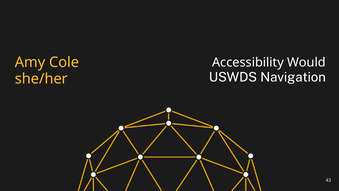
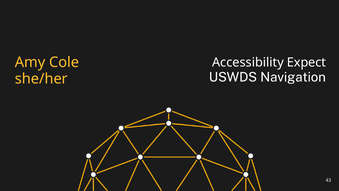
Would: Would -> Expect (306, 62)
